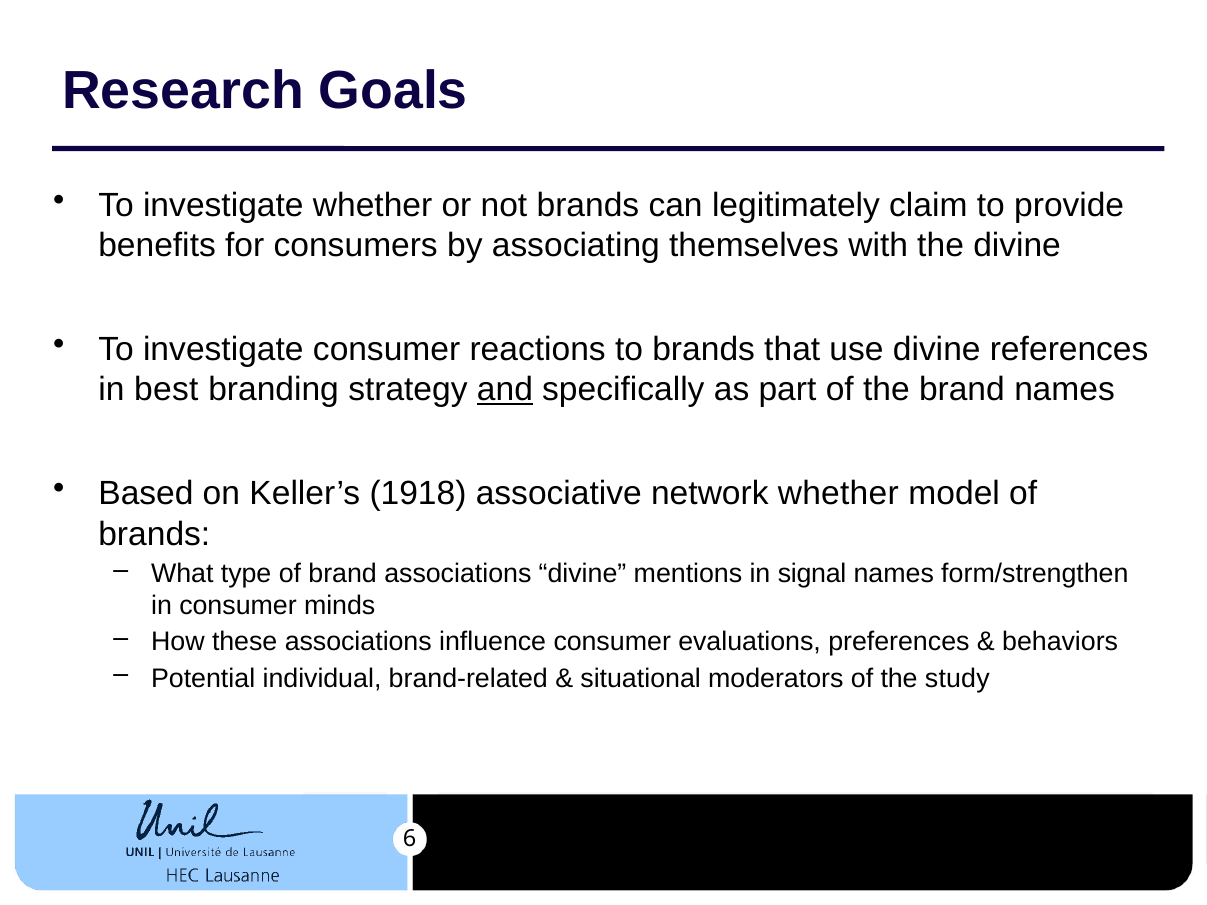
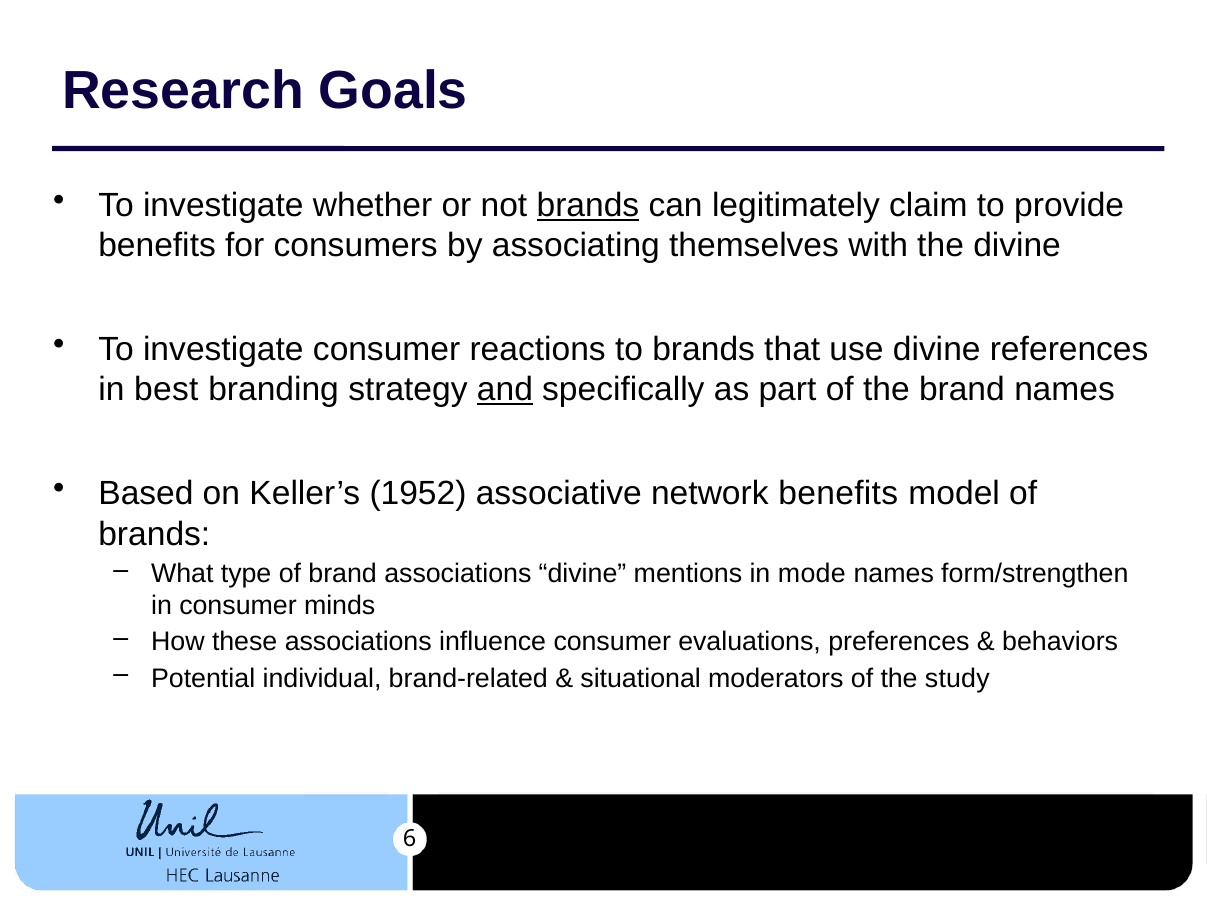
brands underline: none -> present (588, 205)
1918: 1918 -> 1952 (418, 494)
network whether: whether -> benefits (838, 494)
signal: signal -> mode (812, 574)
